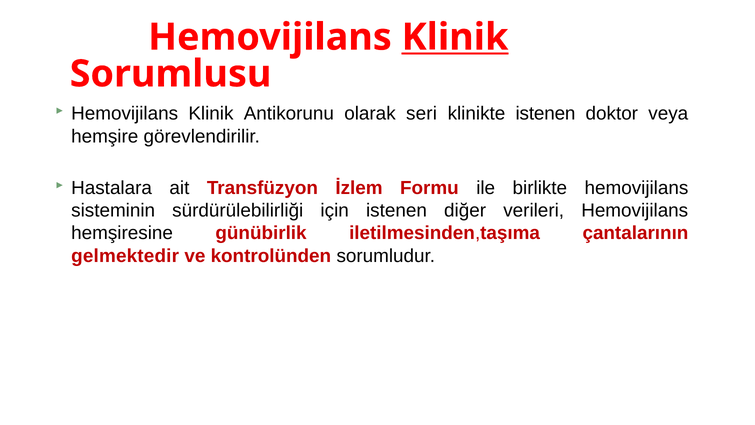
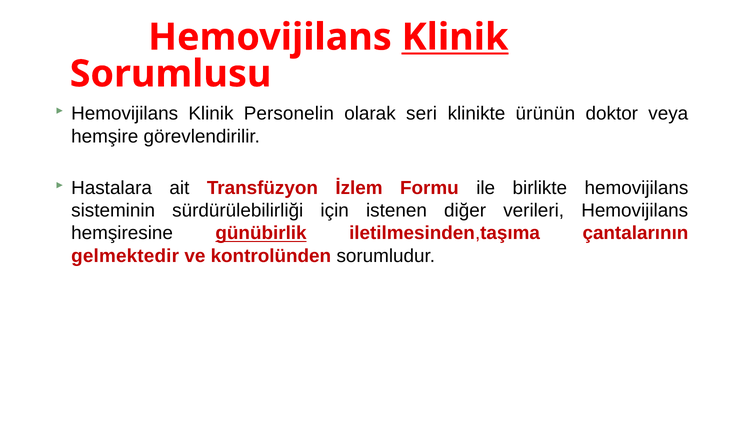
Antikorunu: Antikorunu -> Personelin (289, 114)
klinikte istenen: istenen -> ürünün (545, 114)
günübirlik underline: none -> present (261, 233)
